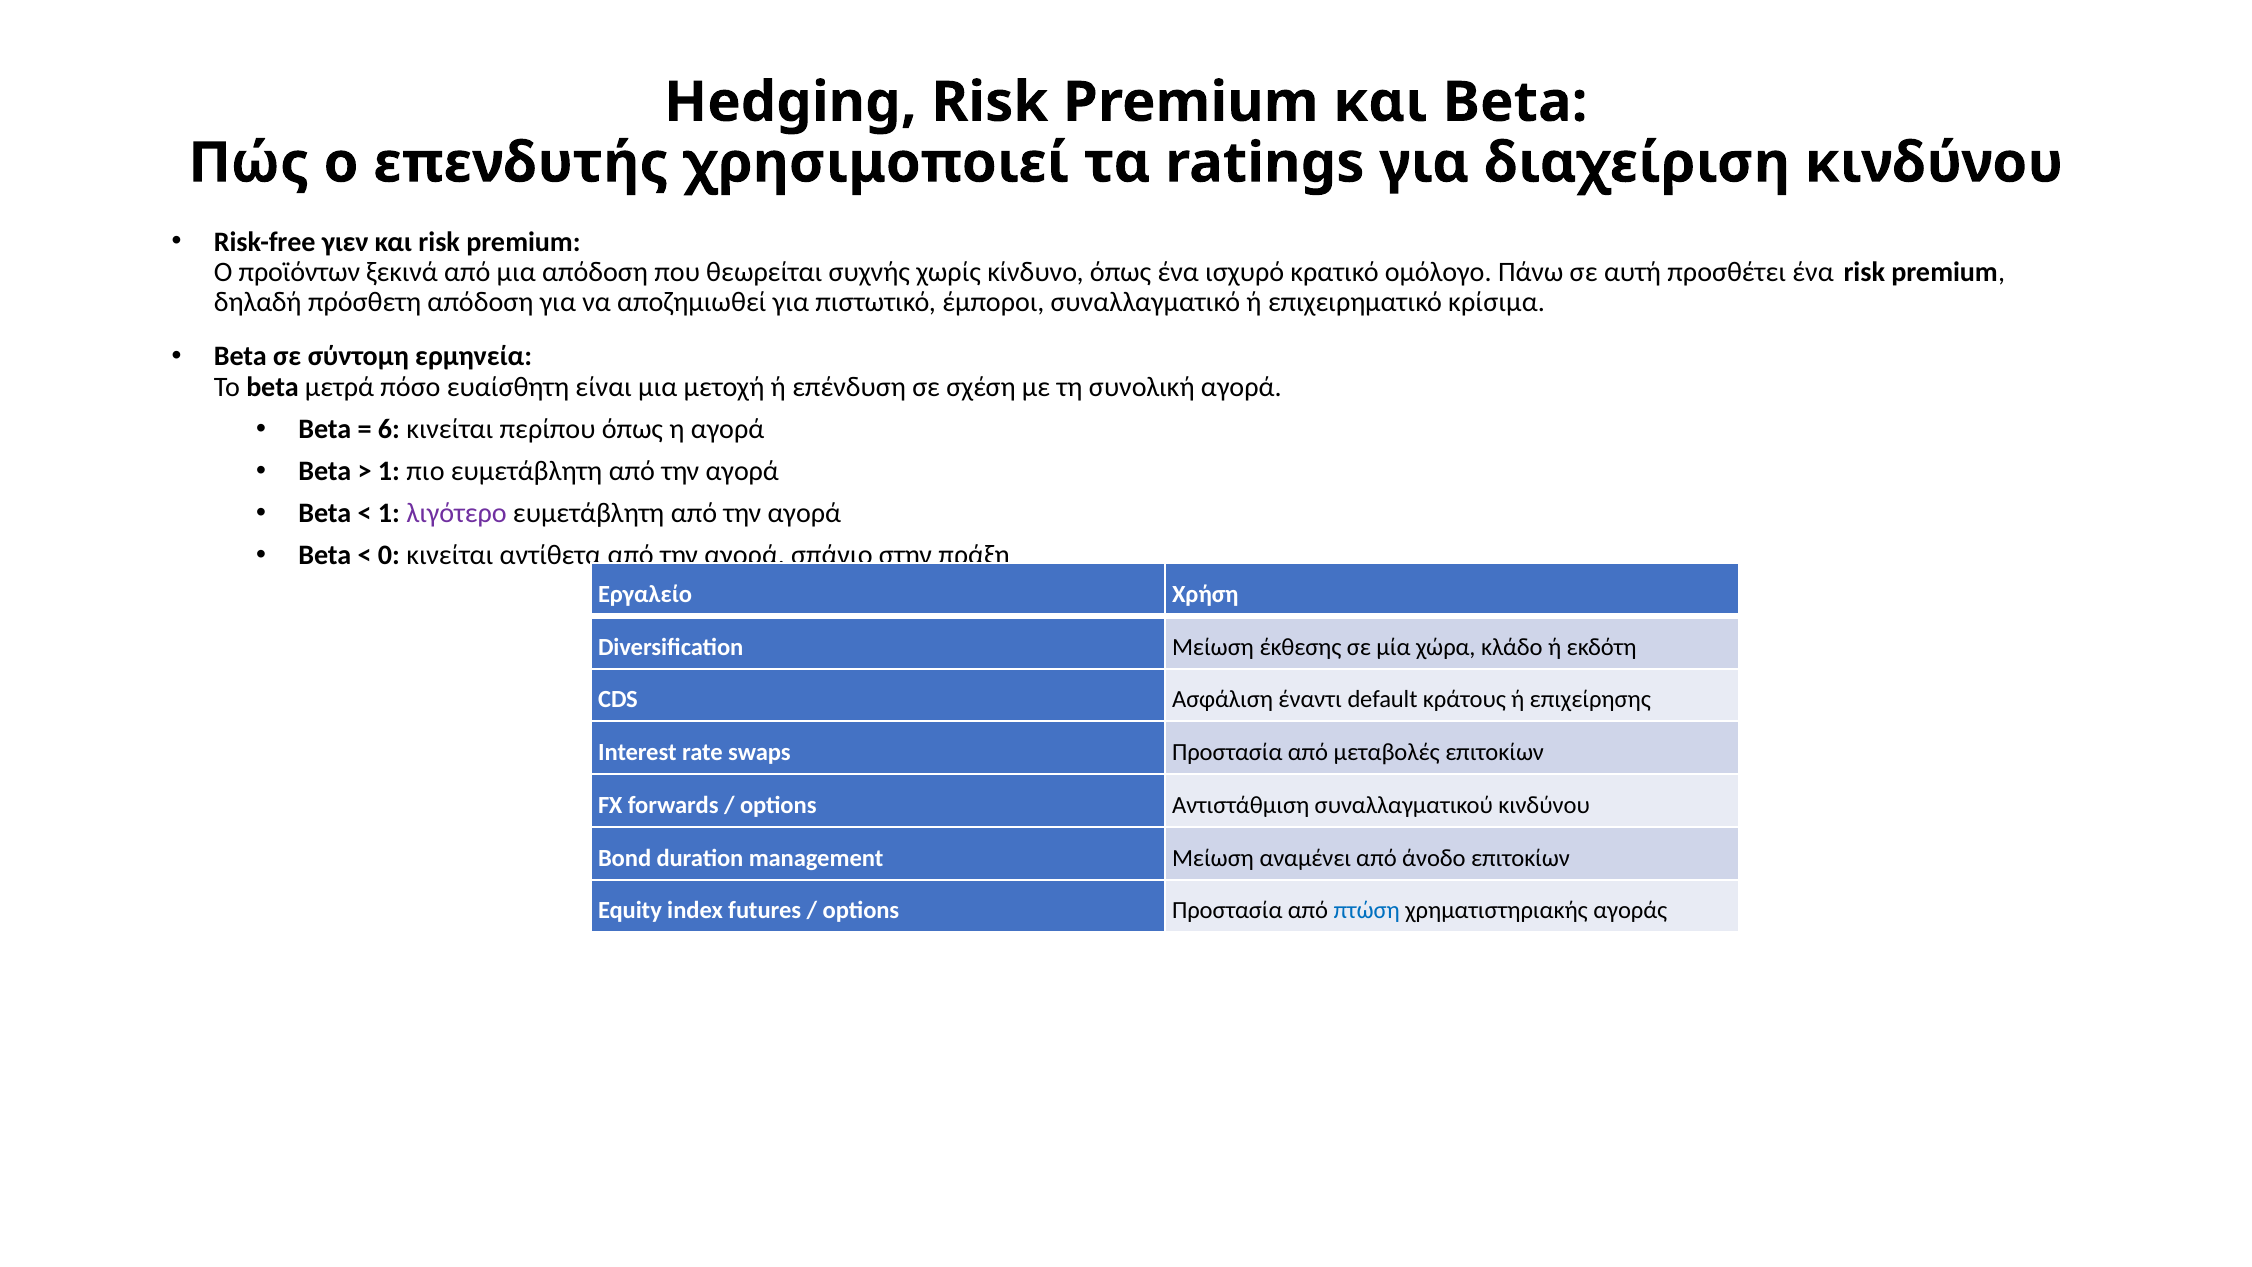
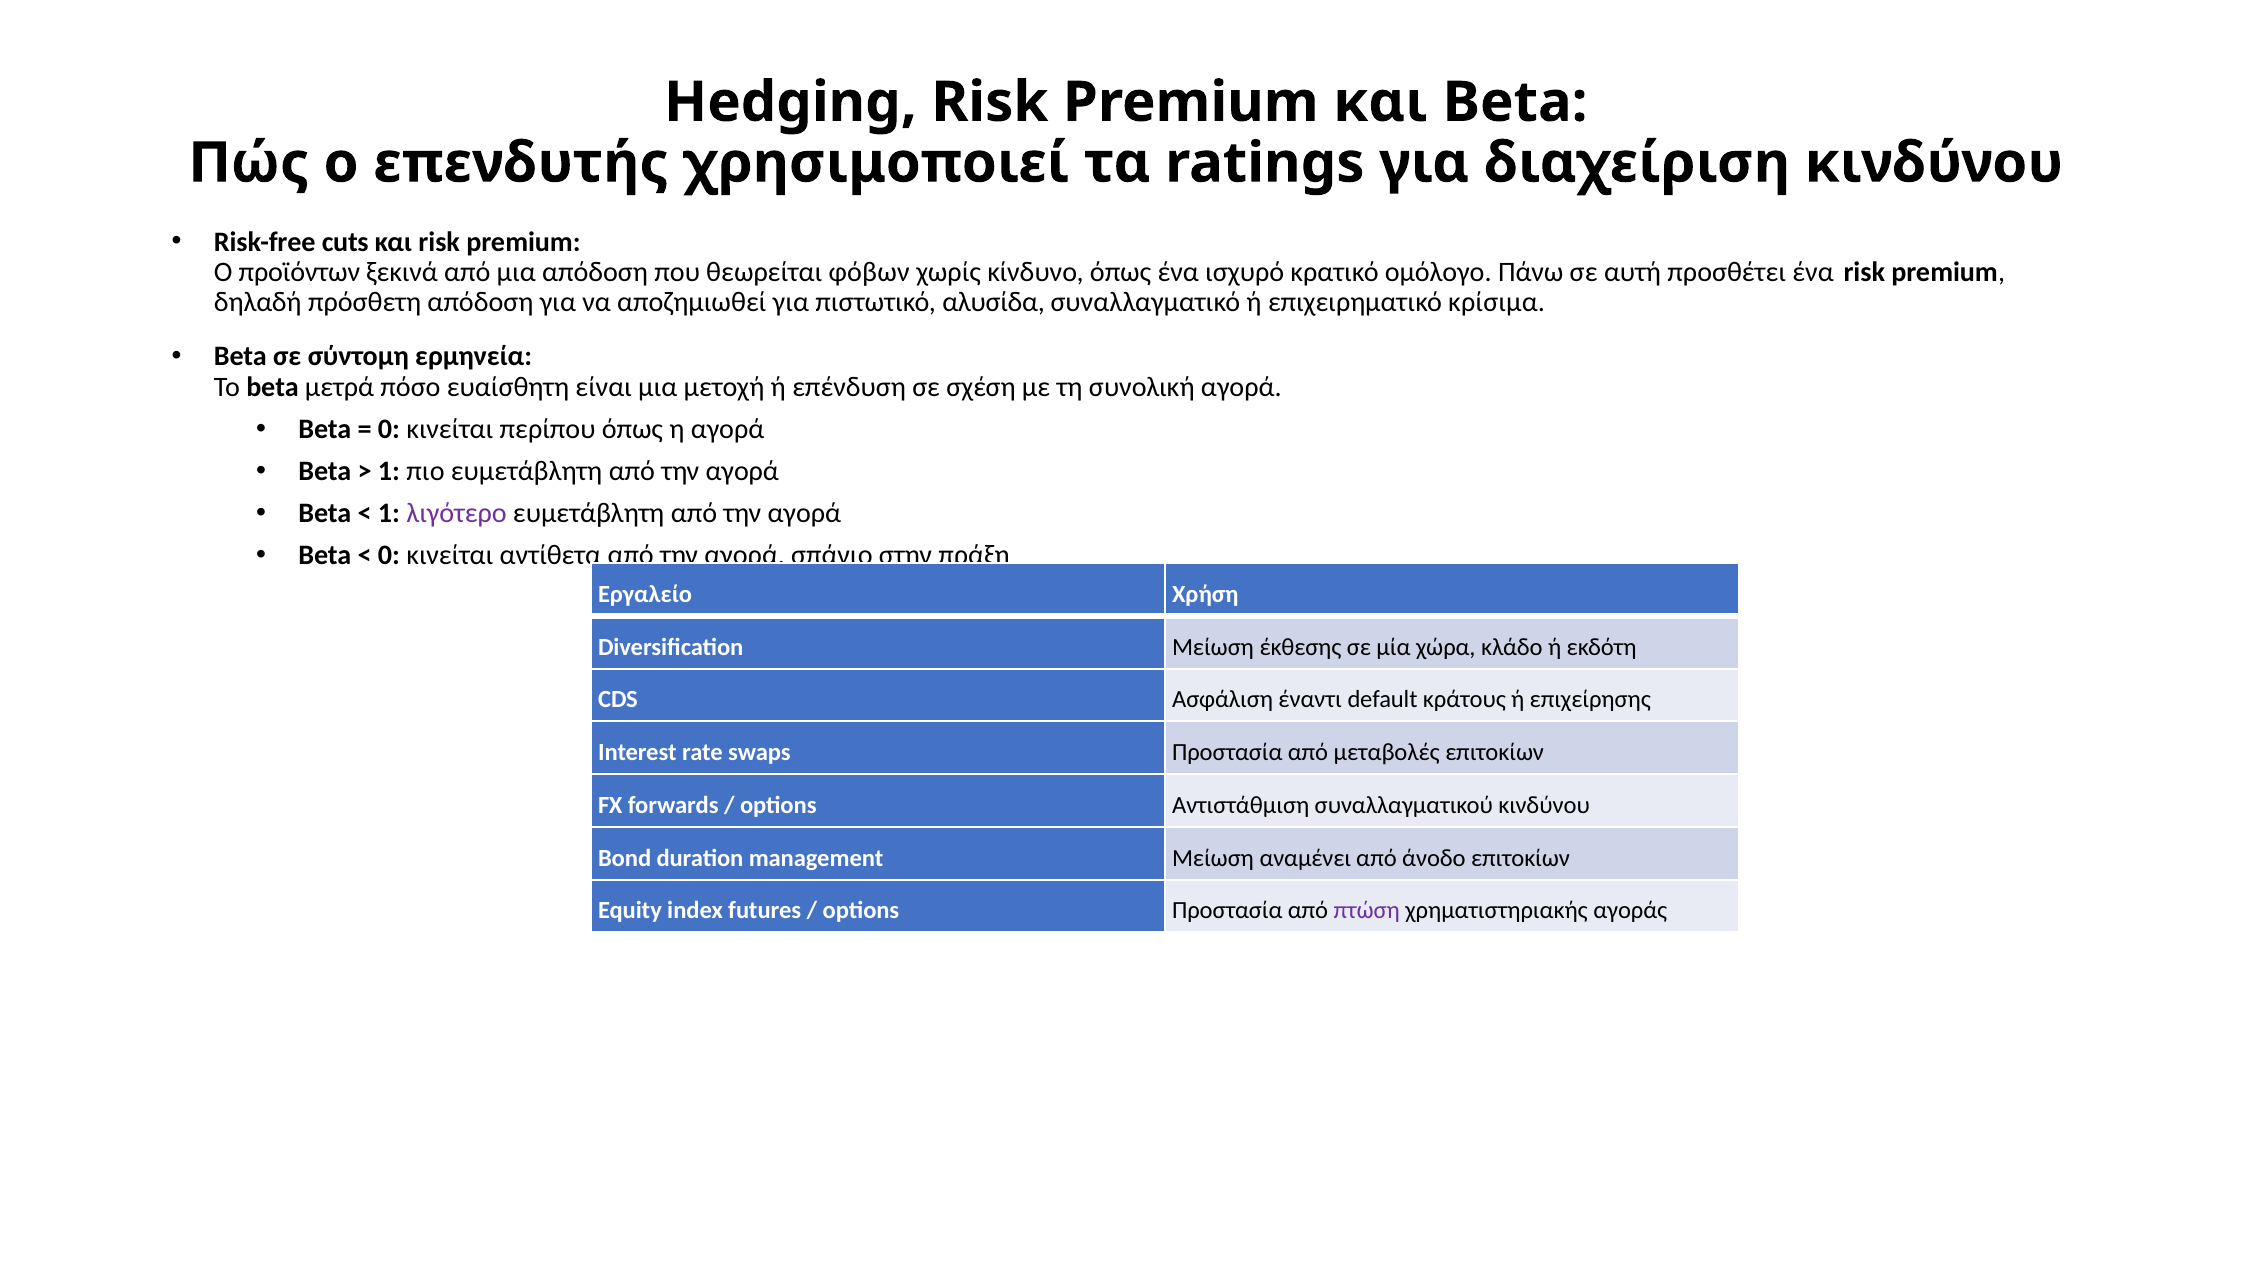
γιεν: γιεν -> cuts (345, 242)
συχνής: συχνής -> φόβων (869, 272)
έμποροι: έμποροι -> αλυσίδα (994, 302)
6: 6 -> 0 (389, 429)
πτώση colour: blue -> purple (1367, 911)
